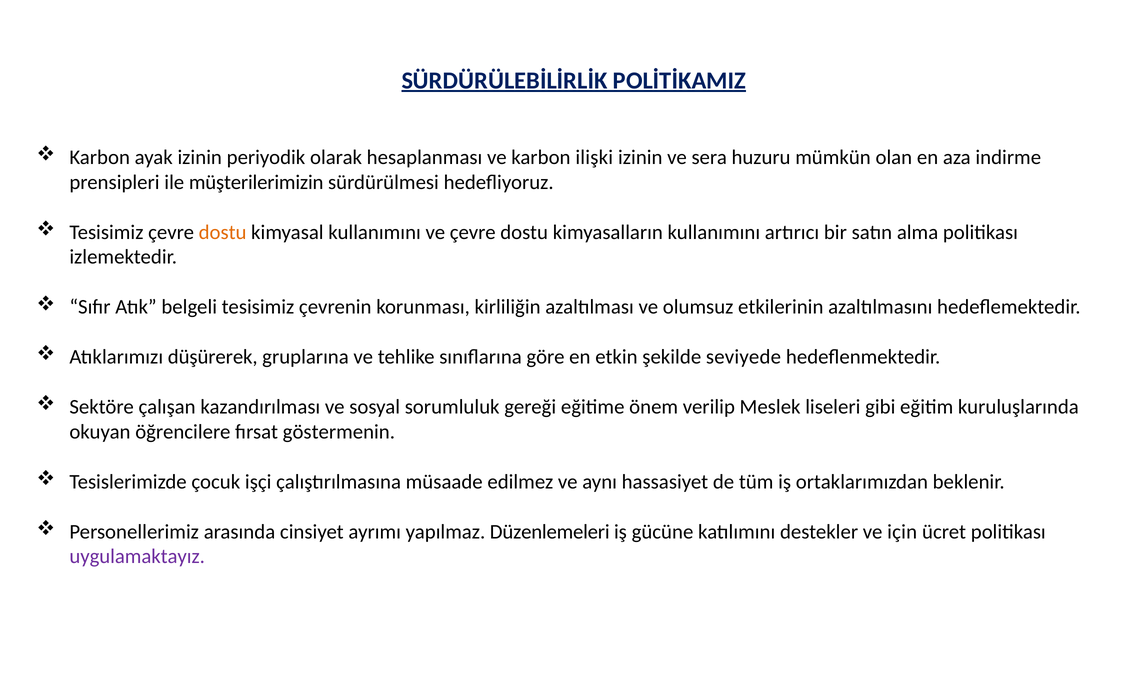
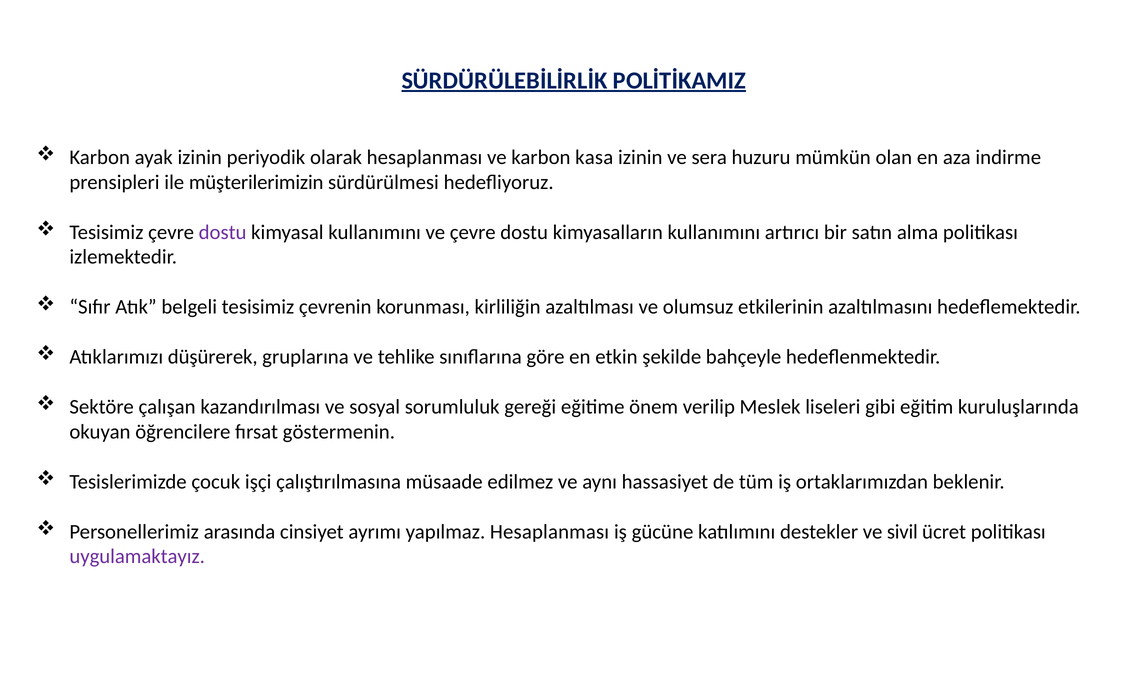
ilişki: ilişki -> kasa (594, 157)
dostu colour: orange -> purple (223, 232)
seviyede: seviyede -> bahçeyle (744, 357)
yapılmaz Düzenlemeleri: Düzenlemeleri -> Hesaplanması (550, 532)
için: için -> sivil (902, 532)
